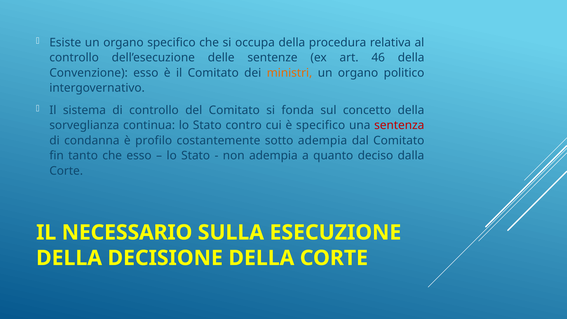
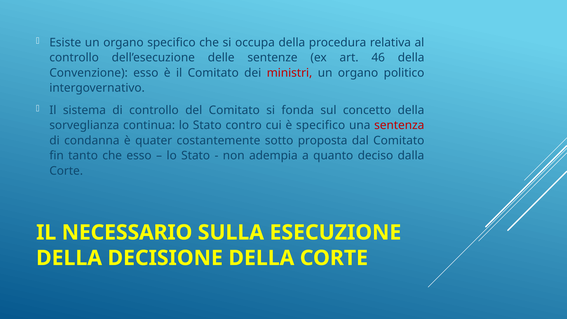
ministri colour: orange -> red (290, 73)
profilo: profilo -> quater (154, 141)
sotto adempia: adempia -> proposta (323, 141)
